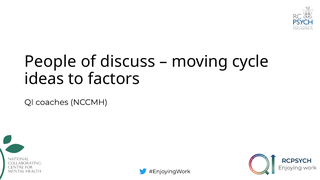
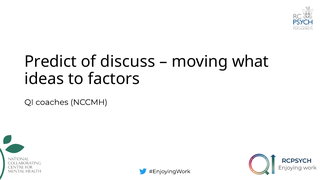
People: People -> Predict (51, 62)
cycle: cycle -> what (250, 62)
